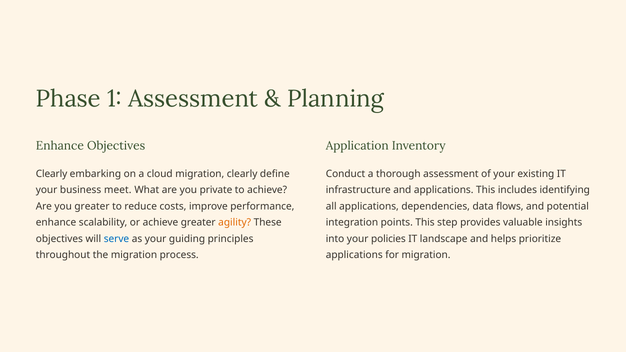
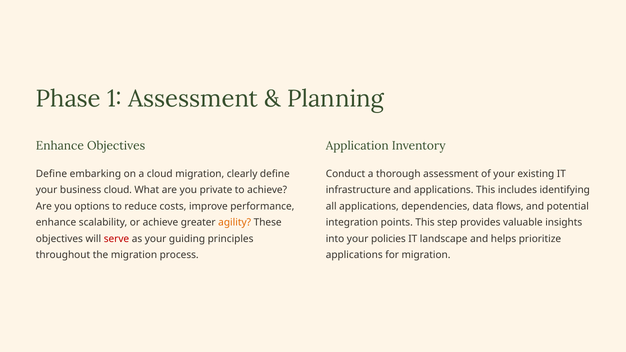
Clearly: Clearly -> Define (51, 174)
business meet: meet -> cloud (118, 190)
you greater: greater -> options (92, 206)
serve colour: blue -> red (116, 239)
